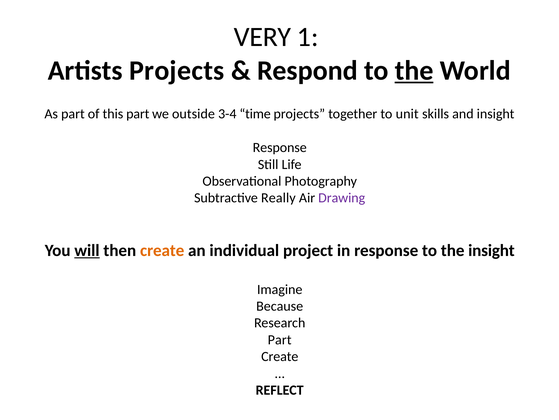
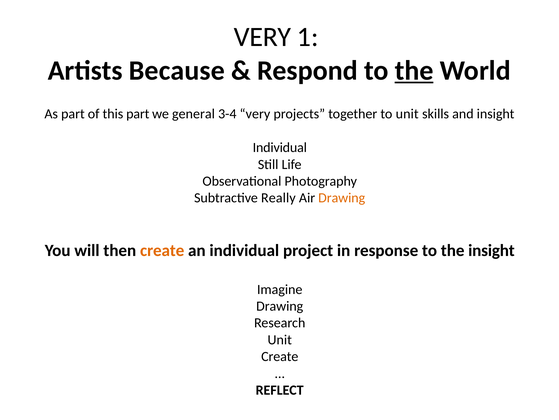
Artists Projects: Projects -> Because (177, 70)
outside: outside -> general (193, 114)
3-4 time: time -> very (255, 114)
Response: Response -> Individual (280, 147)
Drawing colour: purple -> orange (342, 198)
will underline: present -> none (87, 250)
Because: Because -> Drawing (280, 306)
Part: Part -> Unit (280, 339)
